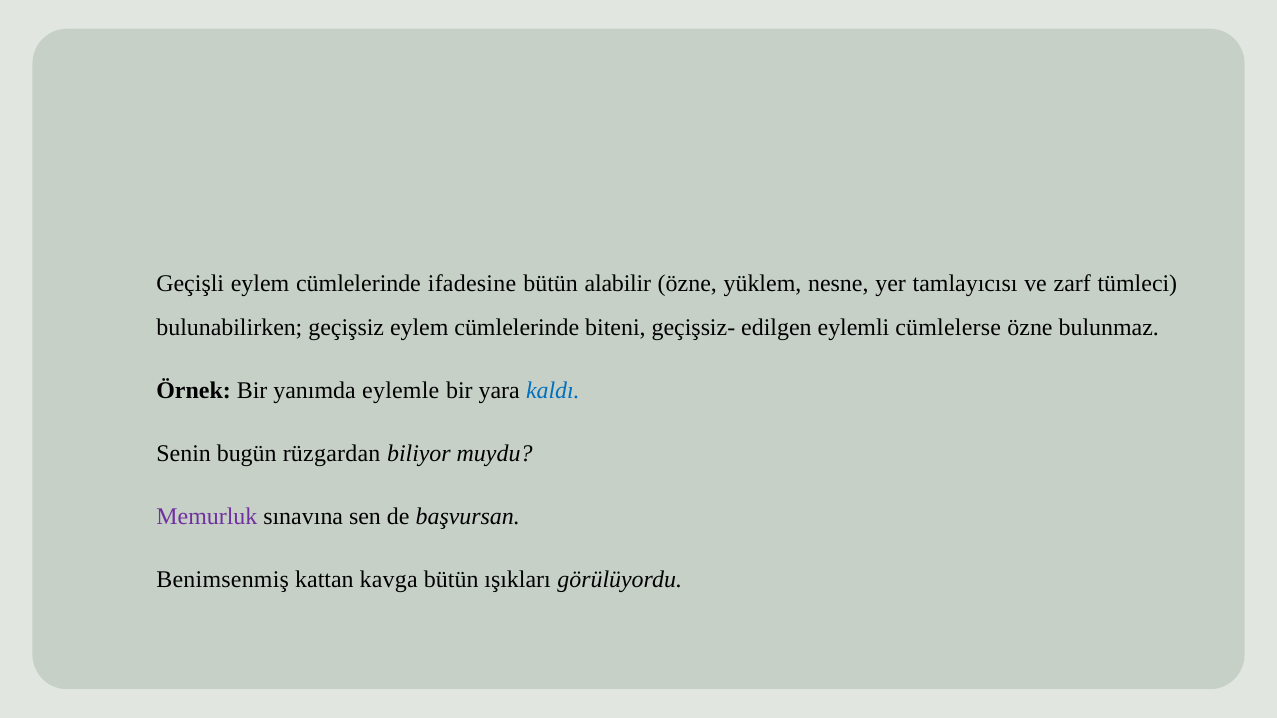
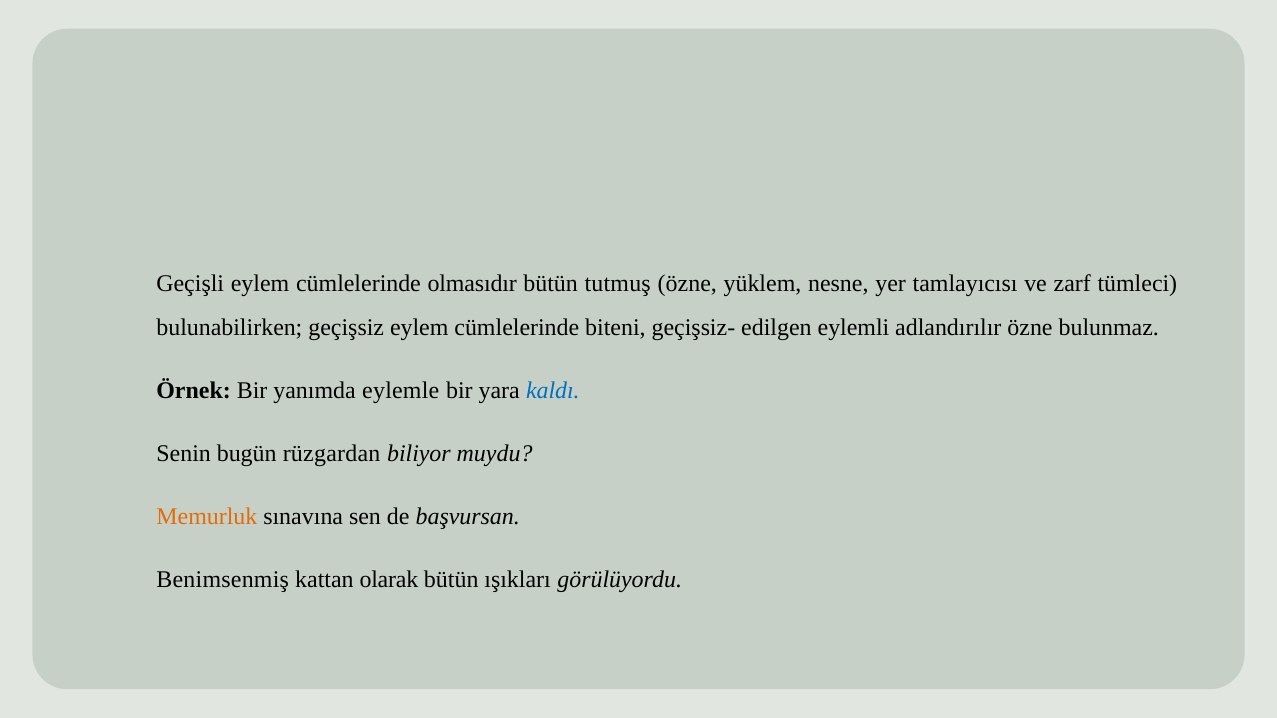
ifadesine: ifadesine -> olmasıdır (472, 284)
alabilir: alabilir -> tutmuş (618, 284)
cümlelerse: cümlelerse -> adlandırılır (948, 327)
Memurluk colour: purple -> orange (207, 516)
kavga: kavga -> olarak (389, 579)
